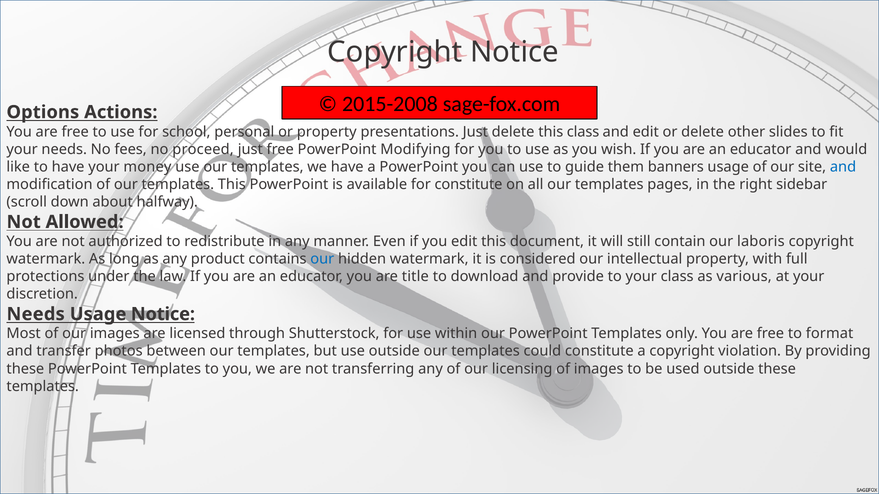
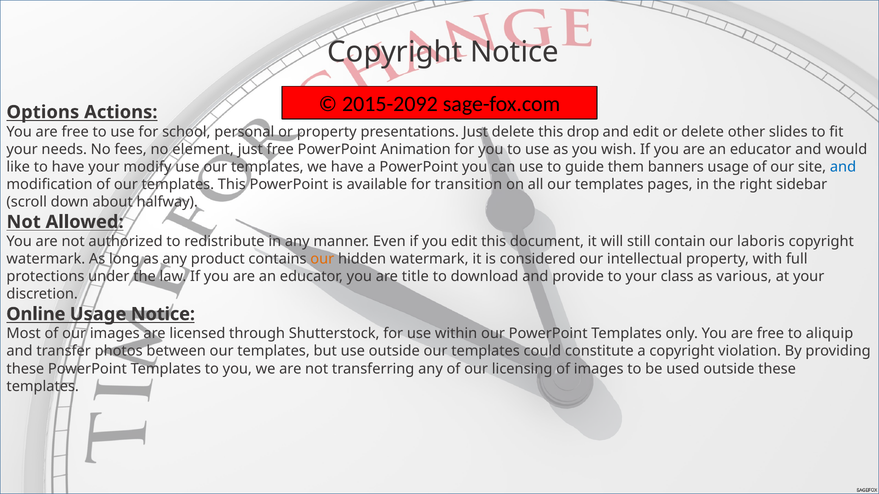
2015-2008: 2015-2008 -> 2015-2092 (390, 104)
this class: class -> drop (583, 132)
proceed: proceed -> element (203, 149)
Modifying: Modifying -> Animation (416, 149)
money: money -> modify (147, 167)
for constitute: constitute -> transition (468, 185)
our colour: blue -> orange (322, 259)
Needs: Needs -> Online (36, 314)
format: format -> aliquip (830, 334)
